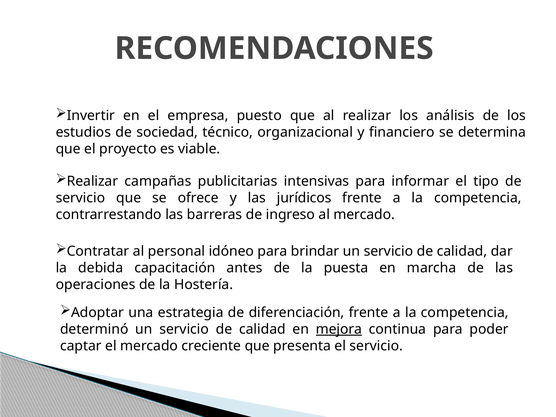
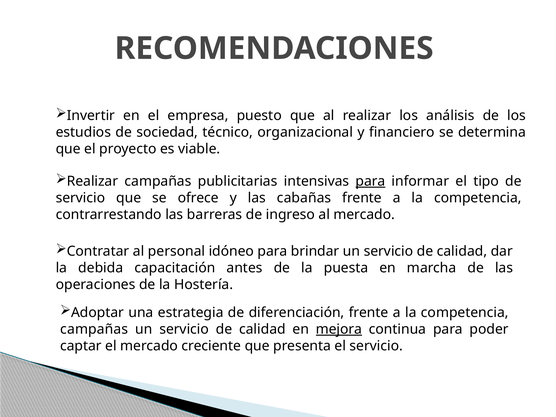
para underline: none -> present (370, 181)
jurídicos: jurídicos -> cabañas (304, 198)
determinó: determinó -> campañas (94, 329)
